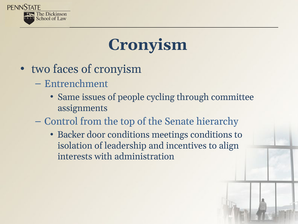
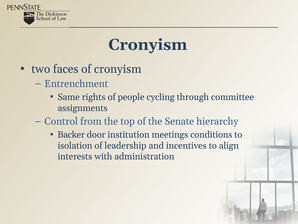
issues: issues -> rights (94, 97)
door conditions: conditions -> institution (129, 134)
